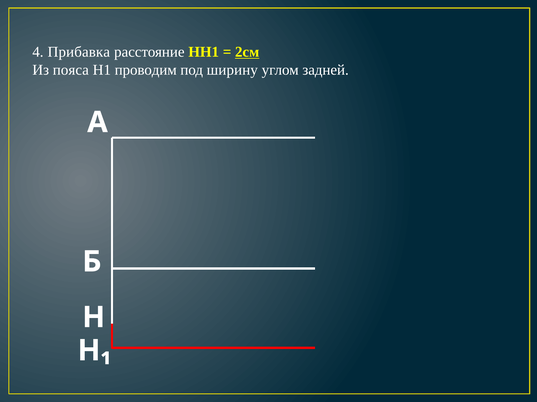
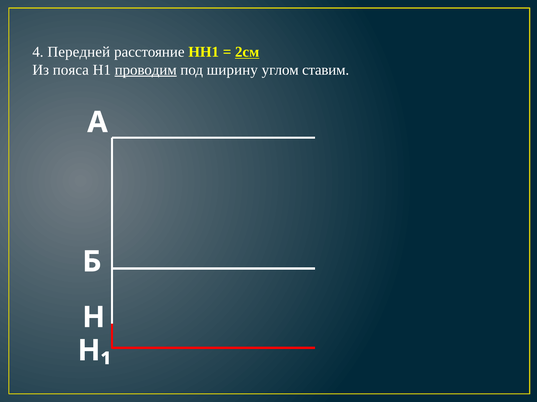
Прибавка: Прибавка -> Передней (79, 52)
проводим underline: none -> present (146, 70)
задней: задней -> ставим (326, 70)
